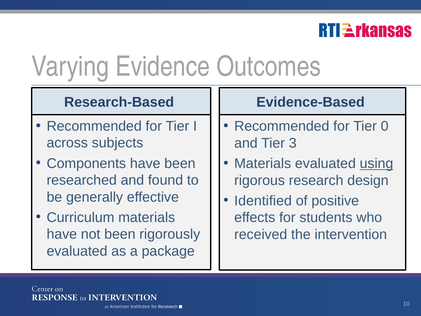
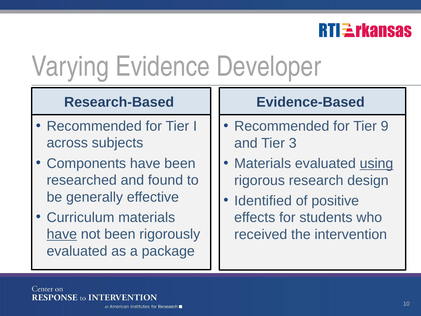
Outcomes: Outcomes -> Developer (269, 67)
0: 0 -> 9 (385, 126)
have underline: none -> present (62, 234)
